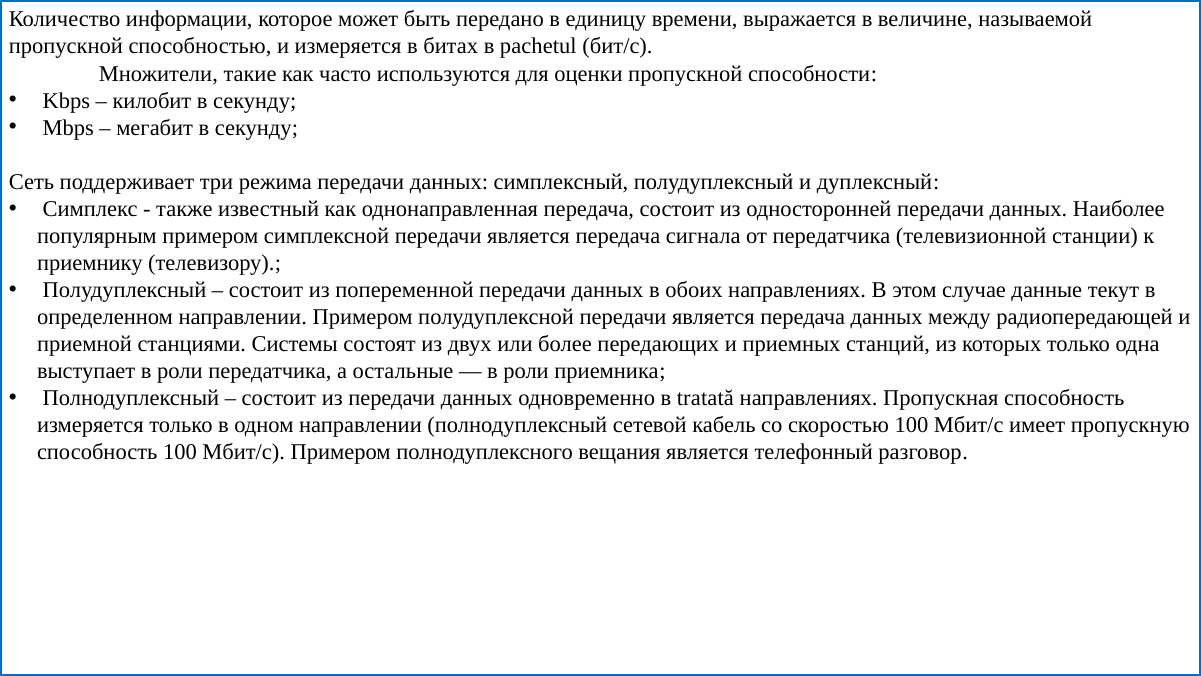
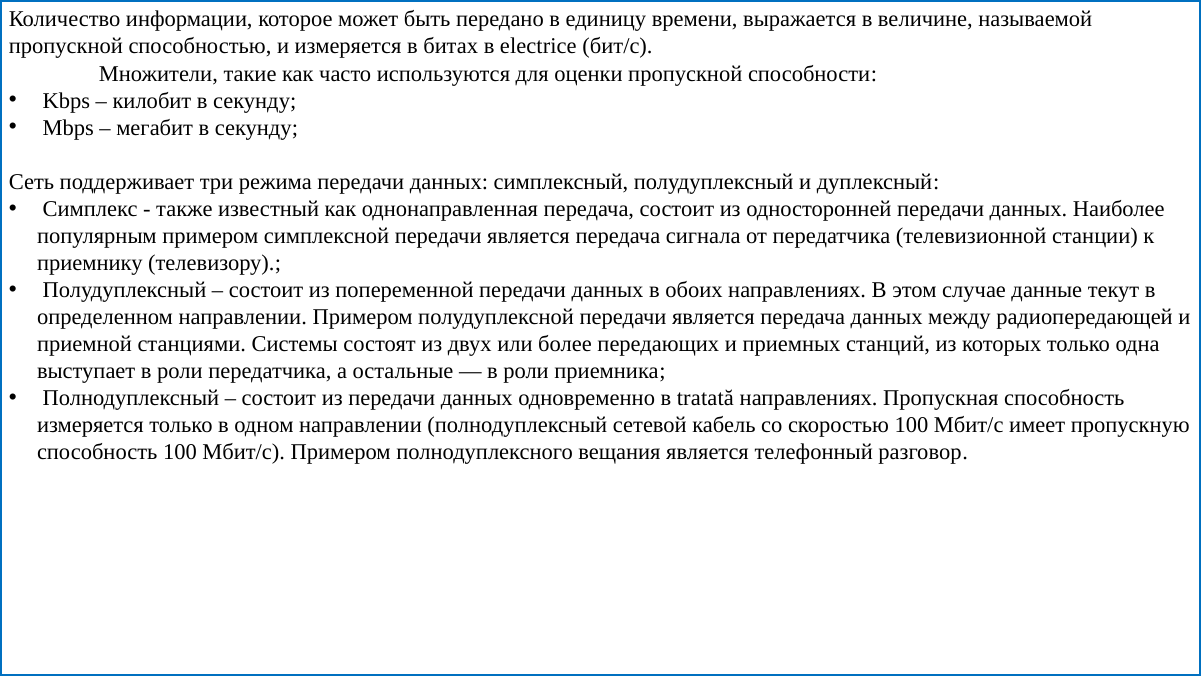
pachetul: pachetul -> electrice (538, 47)
